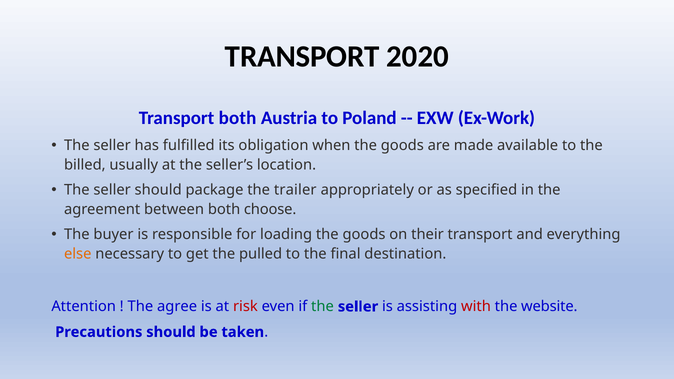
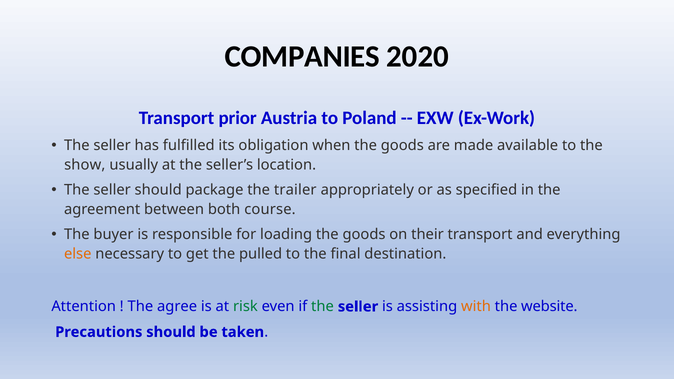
TRANSPORT: TRANSPORT -> COMPANIES (302, 57)
Transport both: both -> prior (238, 118)
billed: billed -> show (85, 165)
choose: choose -> course (270, 209)
risk colour: red -> green (245, 307)
with colour: red -> orange (476, 307)
